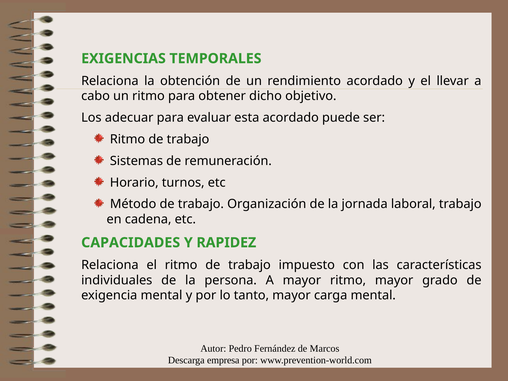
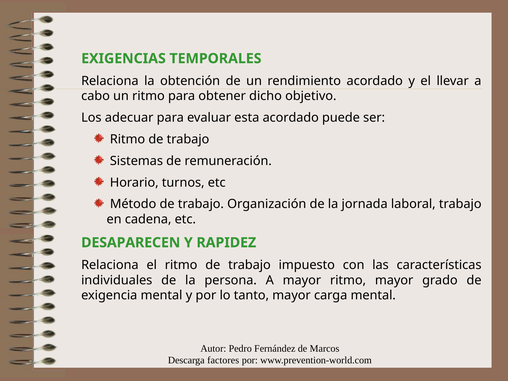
CAPACIDADES: CAPACIDADES -> DESAPARECEN (131, 243)
empresa: empresa -> factores (223, 360)
